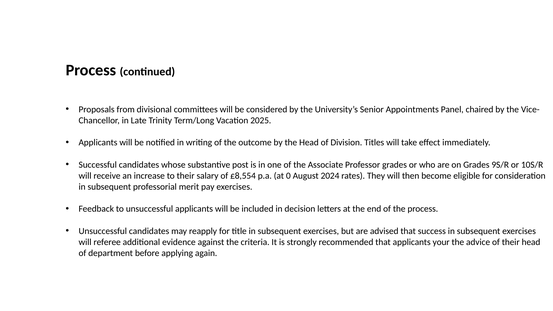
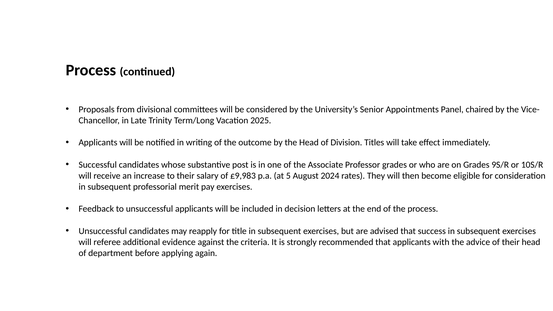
£8,554: £8,554 -> £9,983 (243, 176)
0: 0 -> 5 (288, 176)
your: your -> with (441, 242)
